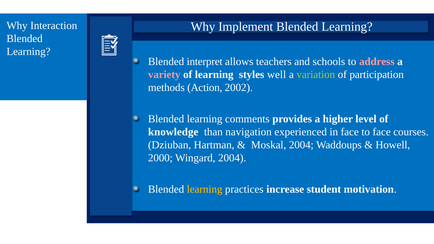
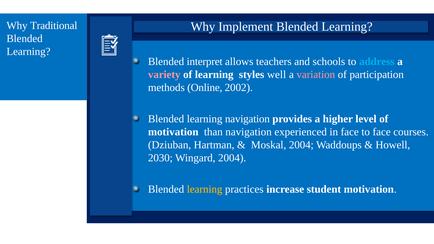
Interaction: Interaction -> Traditional (54, 26)
address colour: pink -> light blue (377, 61)
variation colour: light green -> pink (316, 74)
Action: Action -> Online (205, 87)
learning comments: comments -> navigation (247, 119)
knowledge: knowledge -> motivation (173, 132)
2000: 2000 -> 2030 (160, 158)
